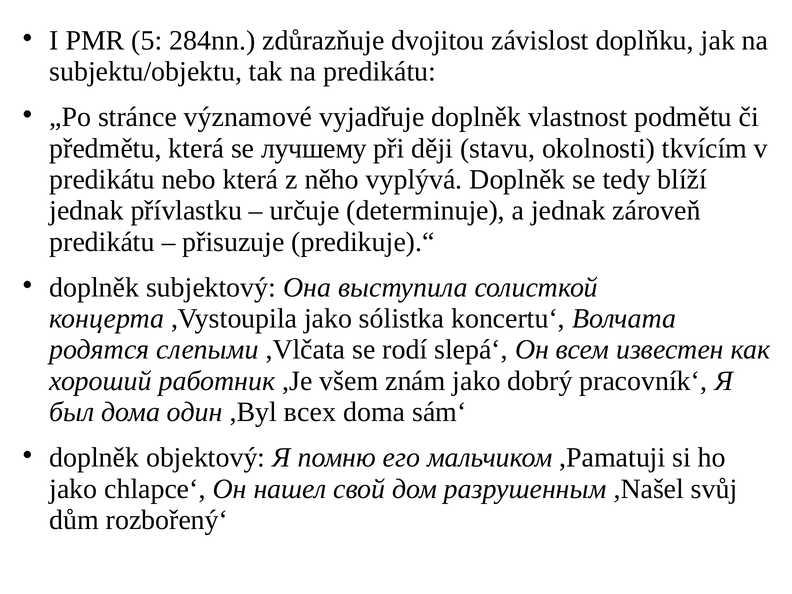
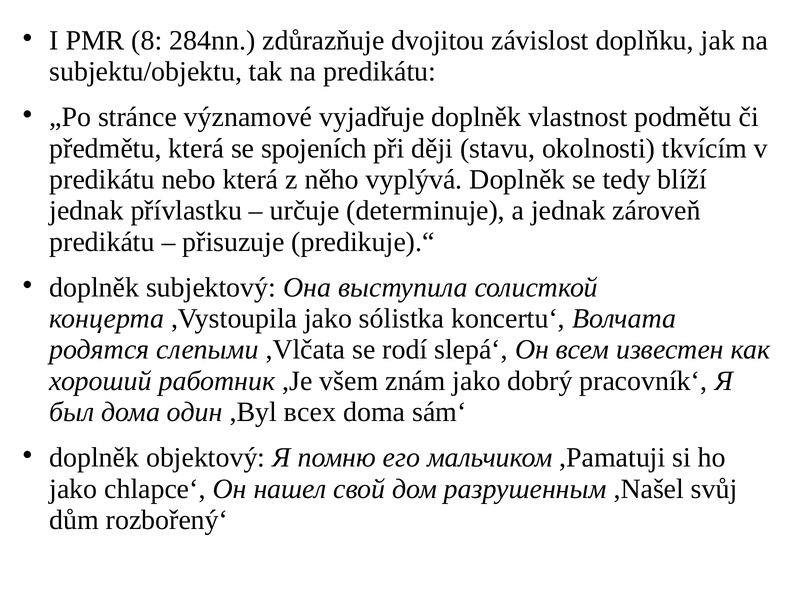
5: 5 -> 8 (147, 41)
лучшему: лучшему -> spojeních (314, 148)
